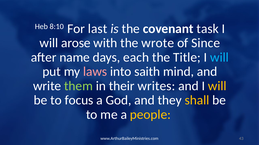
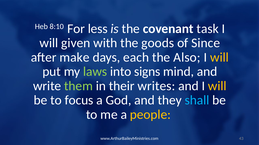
last: last -> less (98, 29)
arose: arose -> given (76, 43)
wrote: wrote -> goods (158, 43)
name: name -> make (75, 58)
Title: Title -> Also (187, 58)
will colour: light blue -> yellow (219, 58)
laws colour: pink -> light green (95, 72)
saith: saith -> signs (147, 72)
shall colour: yellow -> light blue (197, 101)
